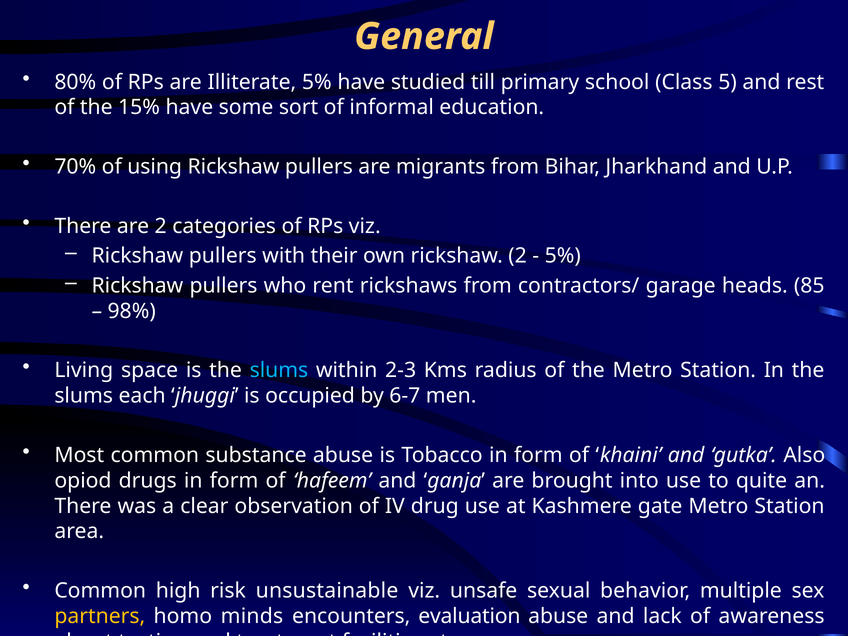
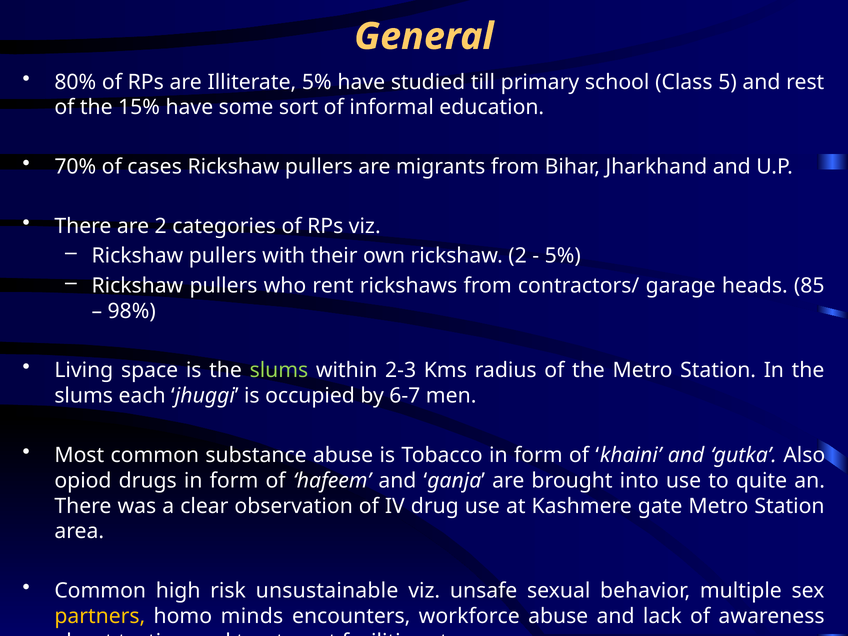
using: using -> cases (155, 167)
slums colour: light blue -> light green (279, 370)
evaluation: evaluation -> workforce (469, 616)
